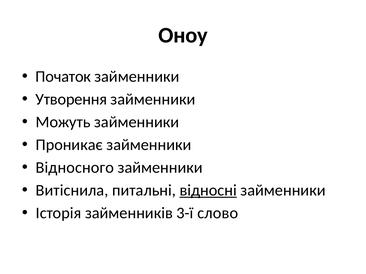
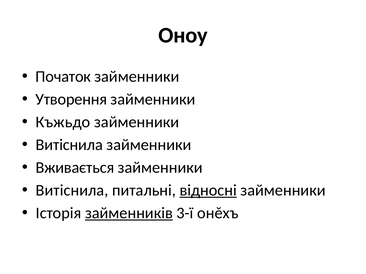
Можуть: Можуть -> Къжьдо (63, 122)
Проникає: Проникає -> Витіснила (69, 145)
Відносного: Відносного -> Вживається (75, 168)
займенників underline: none -> present (129, 213)
слово: слово -> онěхъ (218, 213)
